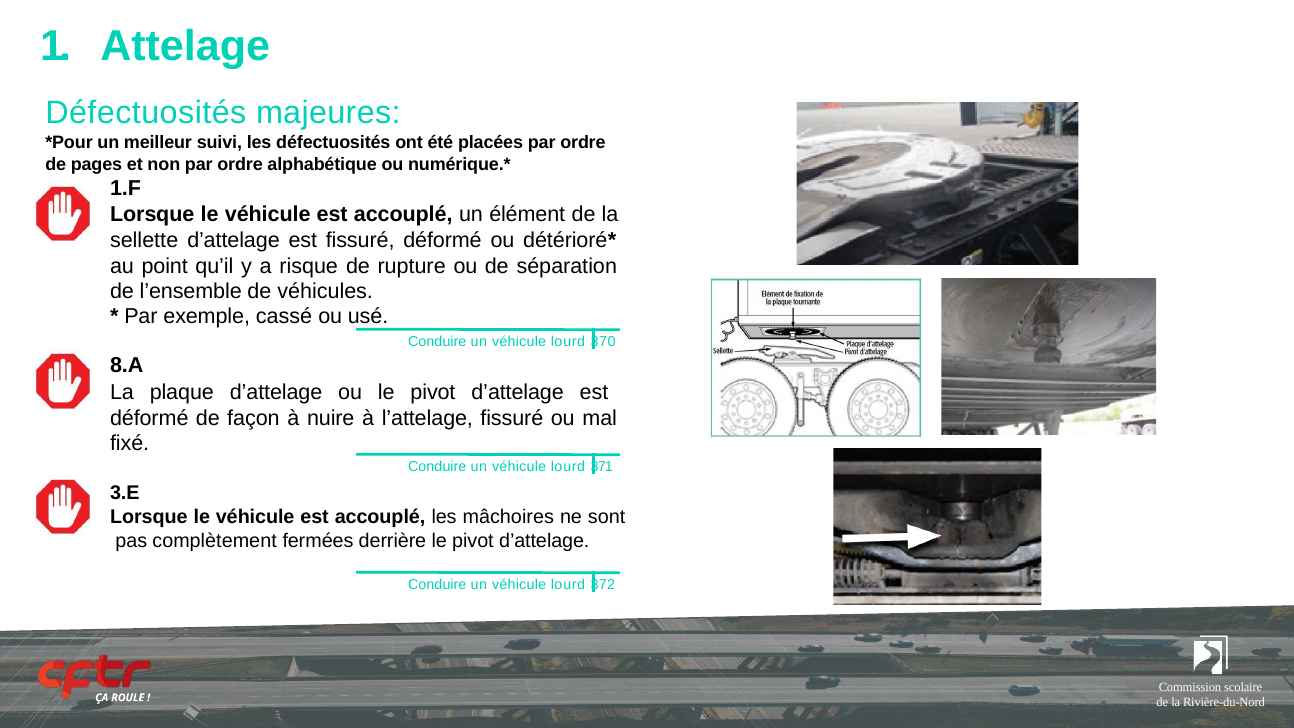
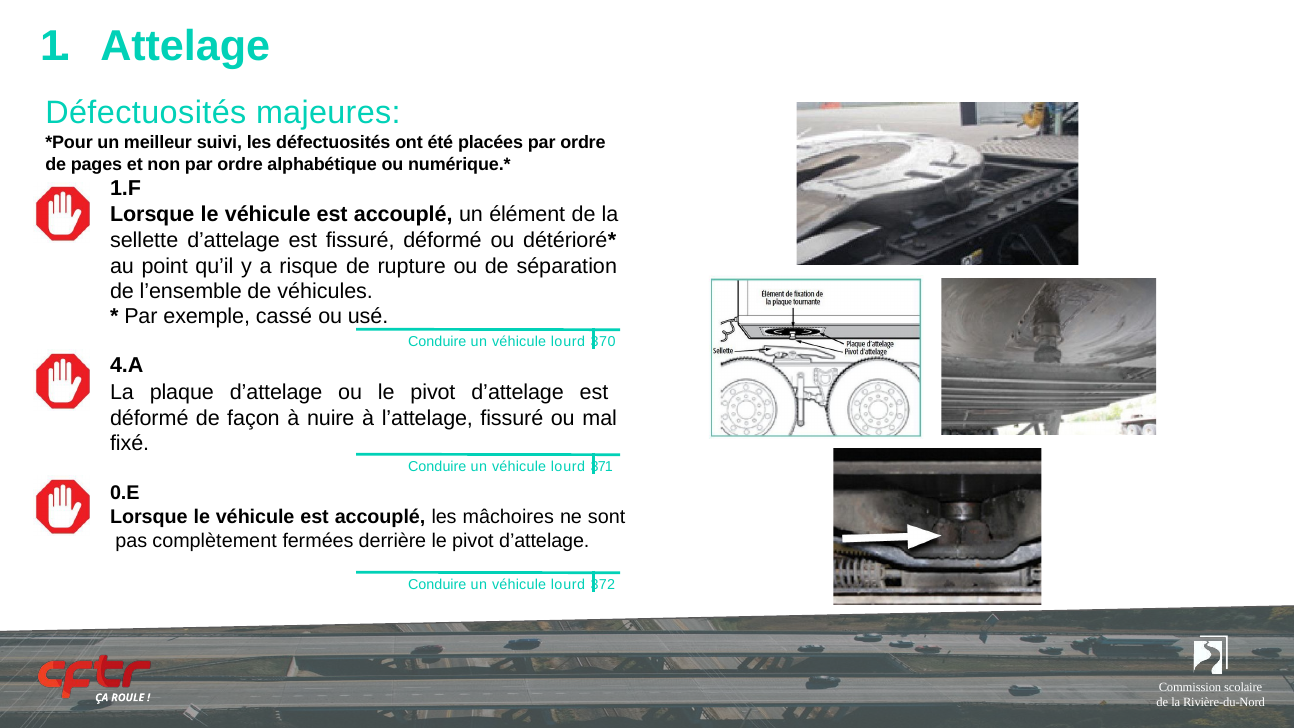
8.A: 8.A -> 4.A (127, 366)
3.E: 3.E -> 0.E (125, 493)
